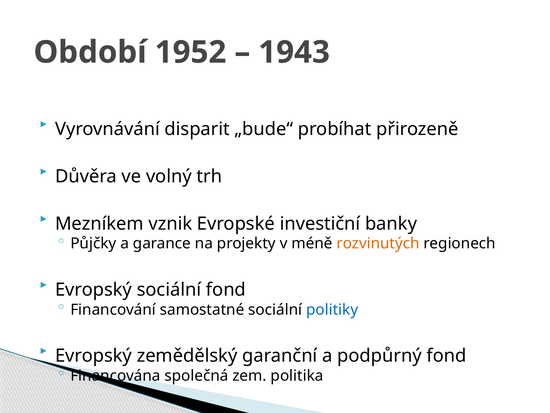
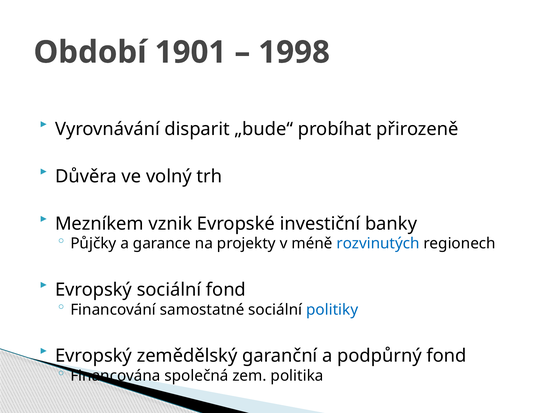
1952: 1952 -> 1901 (191, 52)
1943: 1943 -> 1998 (294, 52)
rozvinutých colour: orange -> blue (378, 243)
